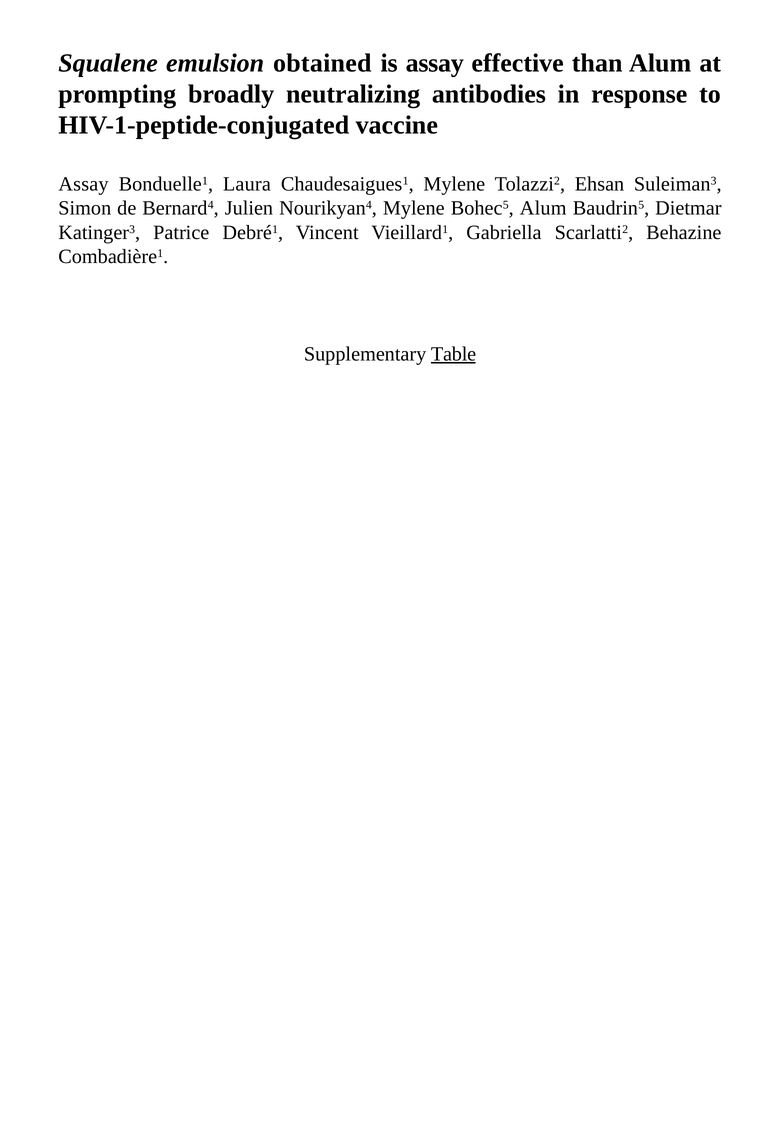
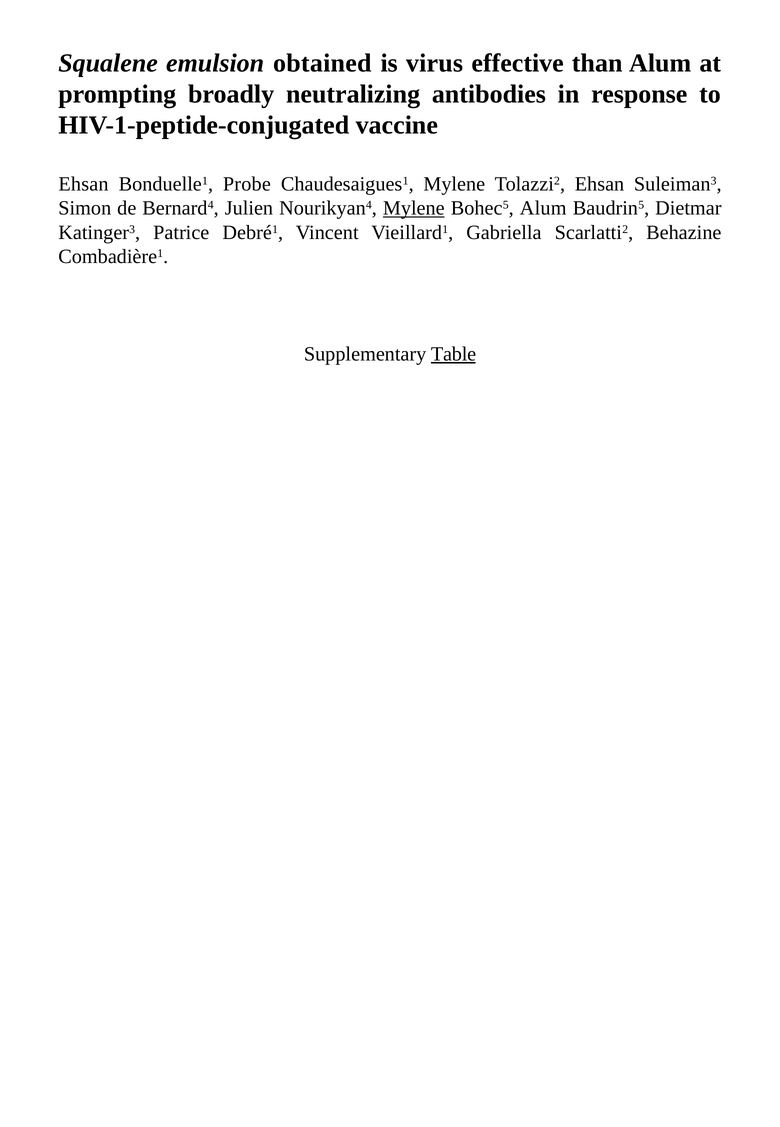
is assay: assay -> virus (435, 63)
Assay: Assay -> Ehsan (83, 184)
Laura: Laura -> Probe (247, 184)
Mylene underline: none -> present (414, 208)
